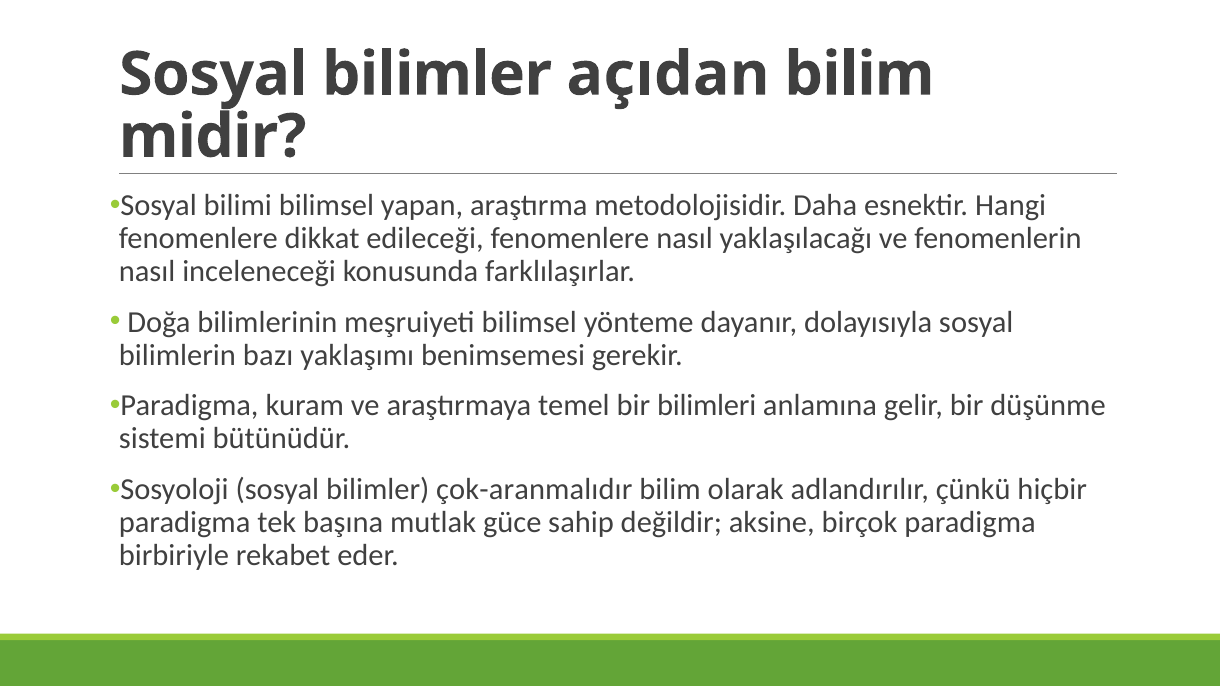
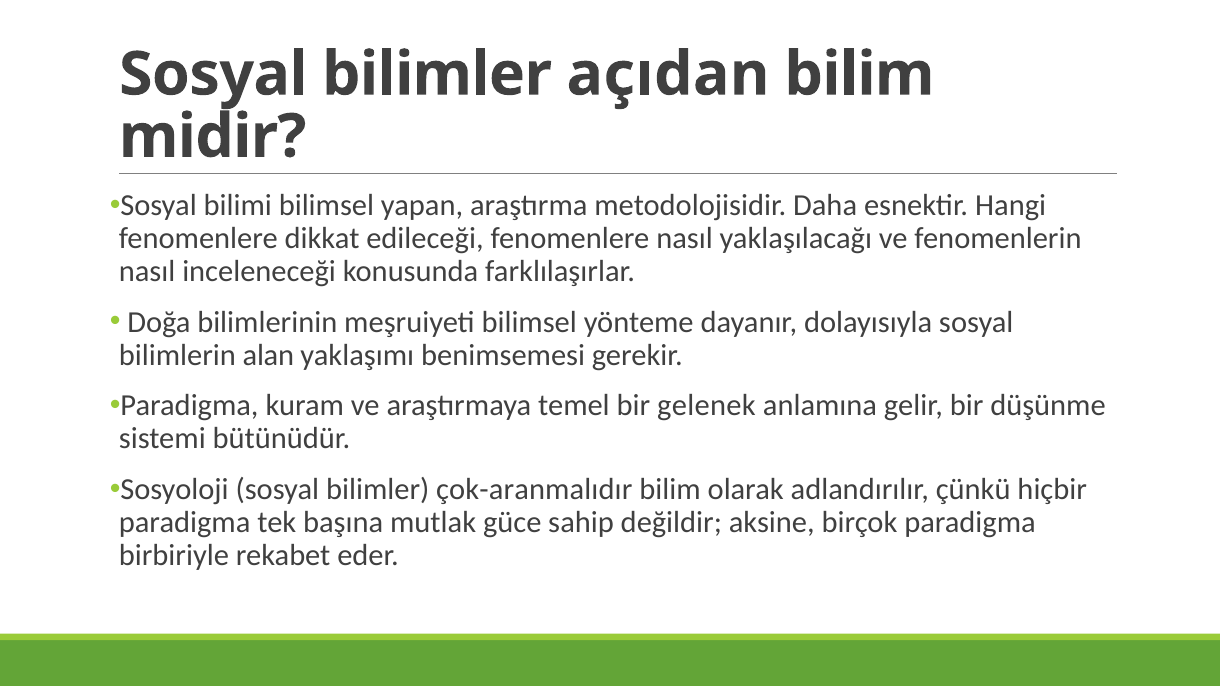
bazı: bazı -> alan (268, 355)
bilimleri: bilimleri -> gelenek (706, 406)
